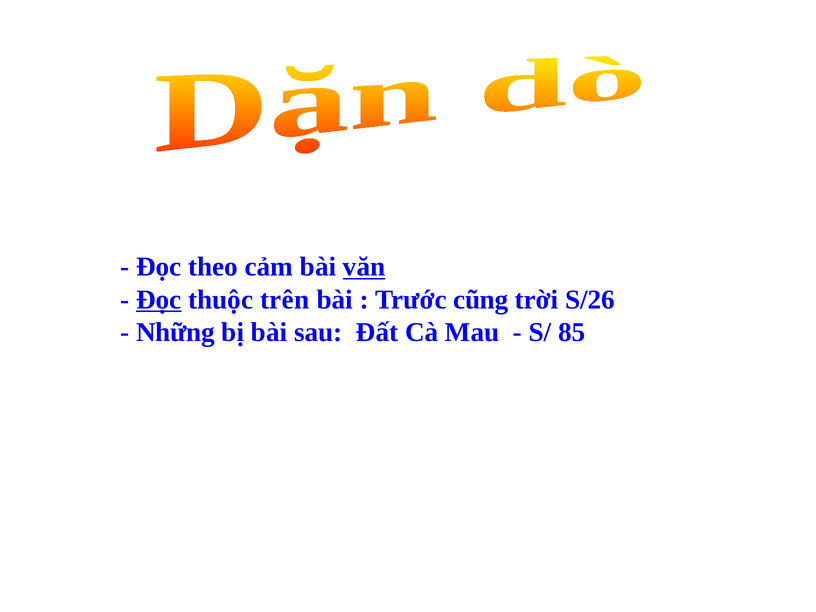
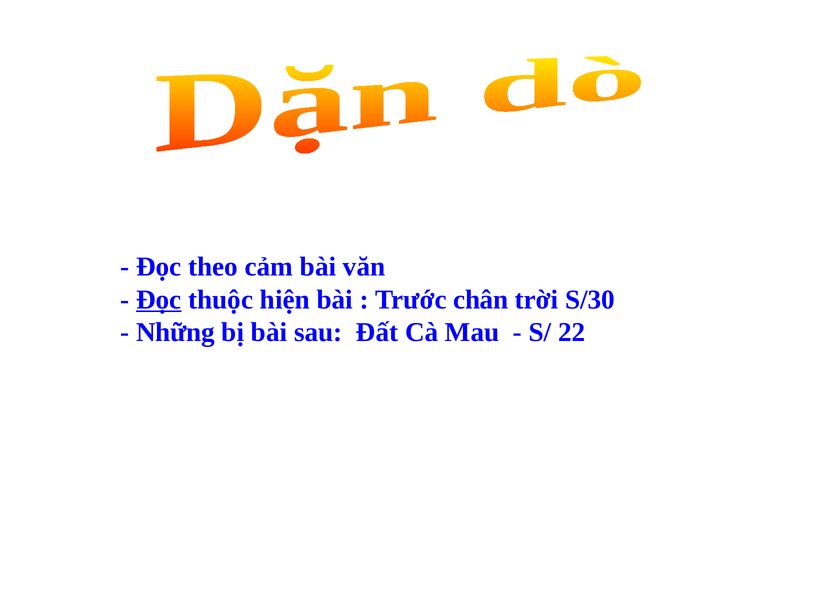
văn underline: present -> none (364, 267)
trên: trên -> hiện (285, 300)
cũng: cũng -> chân (481, 300)
S/26: S/26 -> S/30 (590, 300)
85: 85 -> 22 (572, 332)
